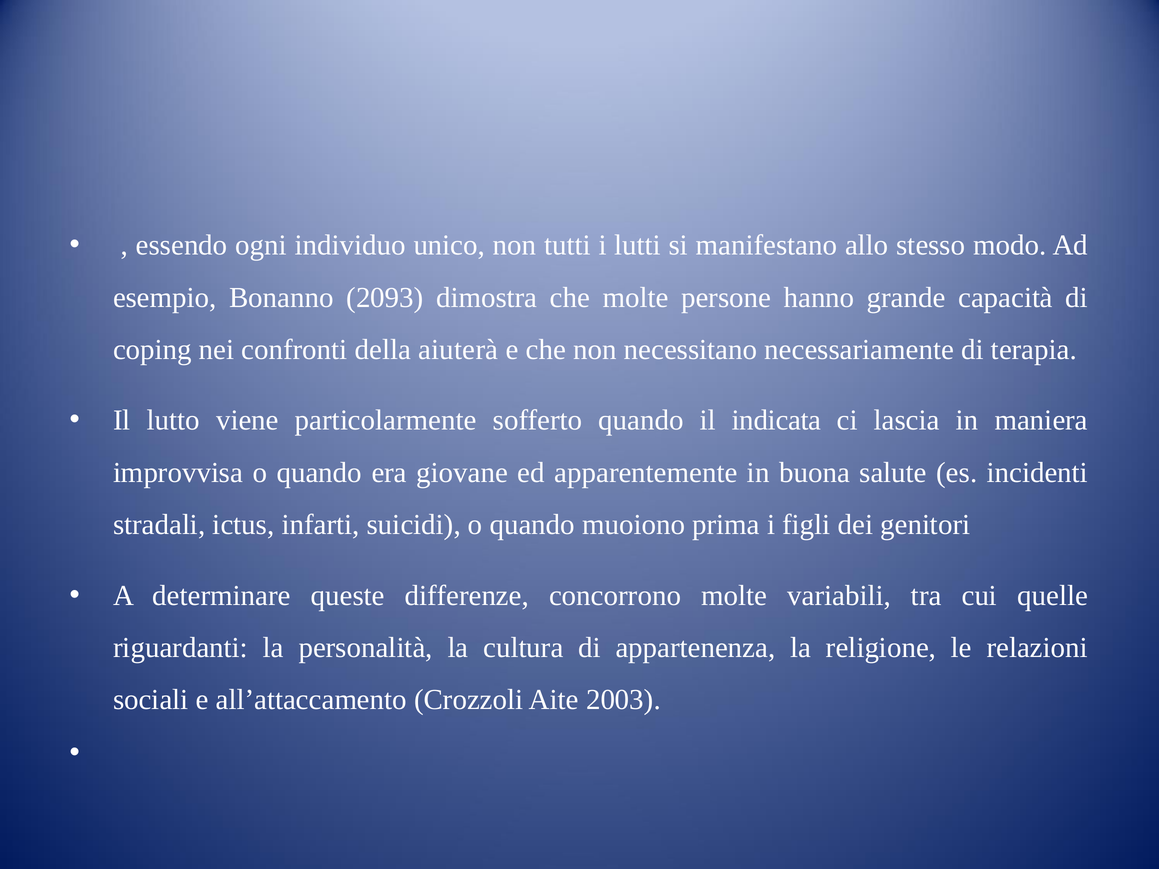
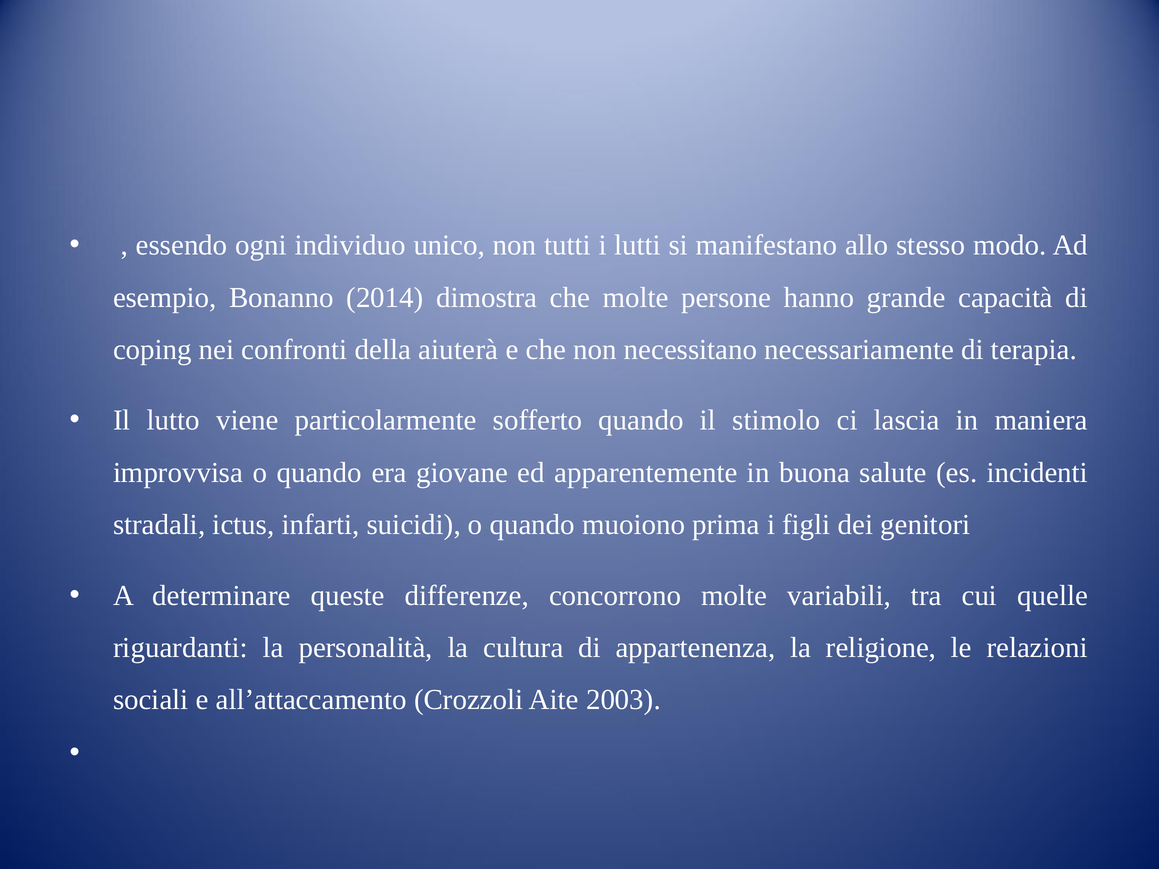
2093: 2093 -> 2014 (385, 298)
indicata: indicata -> stimolo (776, 421)
